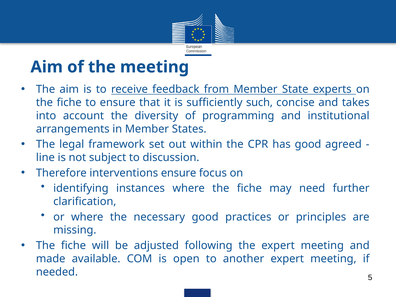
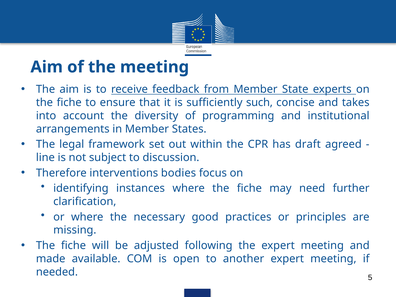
has good: good -> draft (308, 144)
interventions ensure: ensure -> bodies (178, 173)
